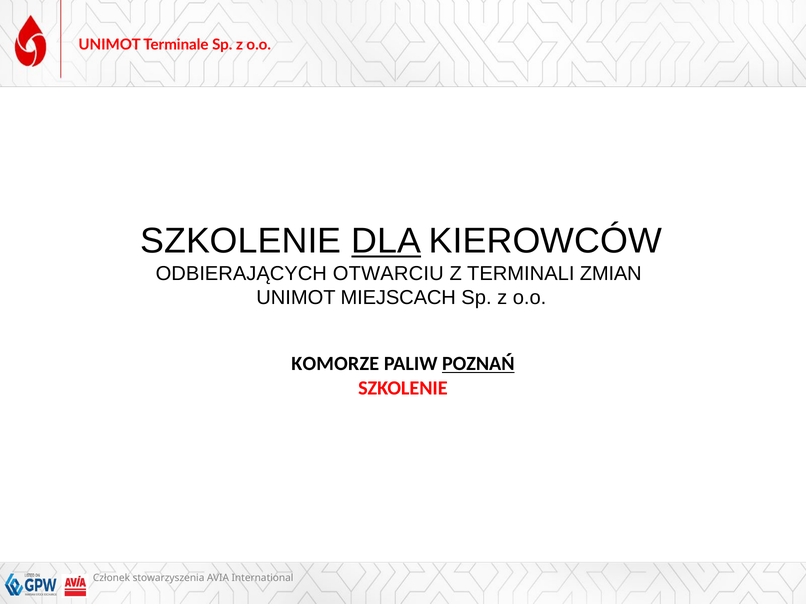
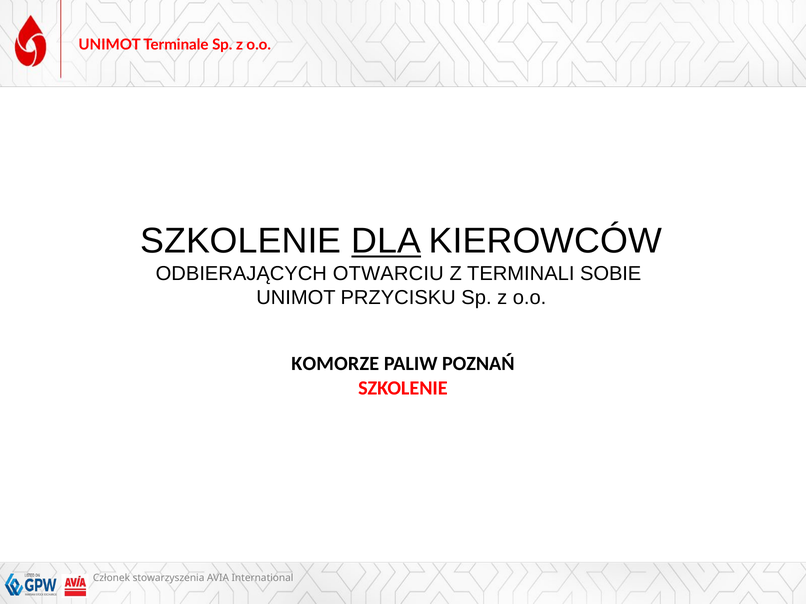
ZMIAN: ZMIAN -> SOBIE (611, 274)
MIEJSCACH: MIEJSCACH -> PRZYCISKU (398, 298)
POZNAŃ underline: present -> none (478, 364)
